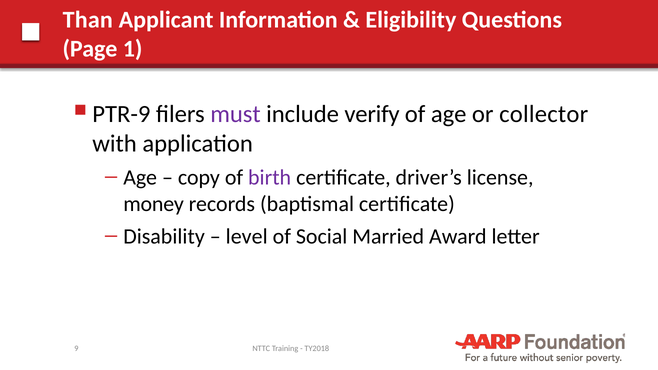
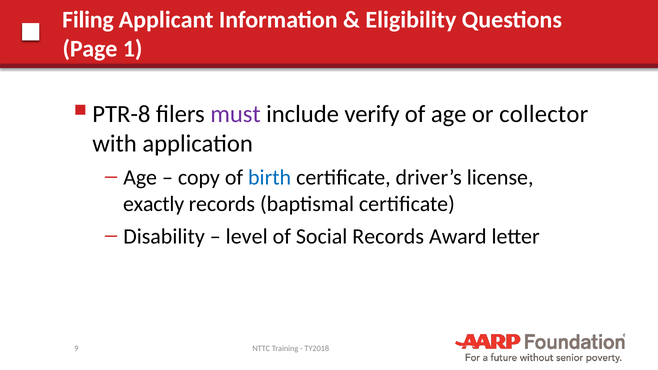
Than: Than -> Filing (88, 20)
PTR-9: PTR-9 -> PTR-8 (121, 114)
birth colour: purple -> blue (270, 178)
money: money -> exactly (154, 204)
Social Married: Married -> Records (388, 236)
